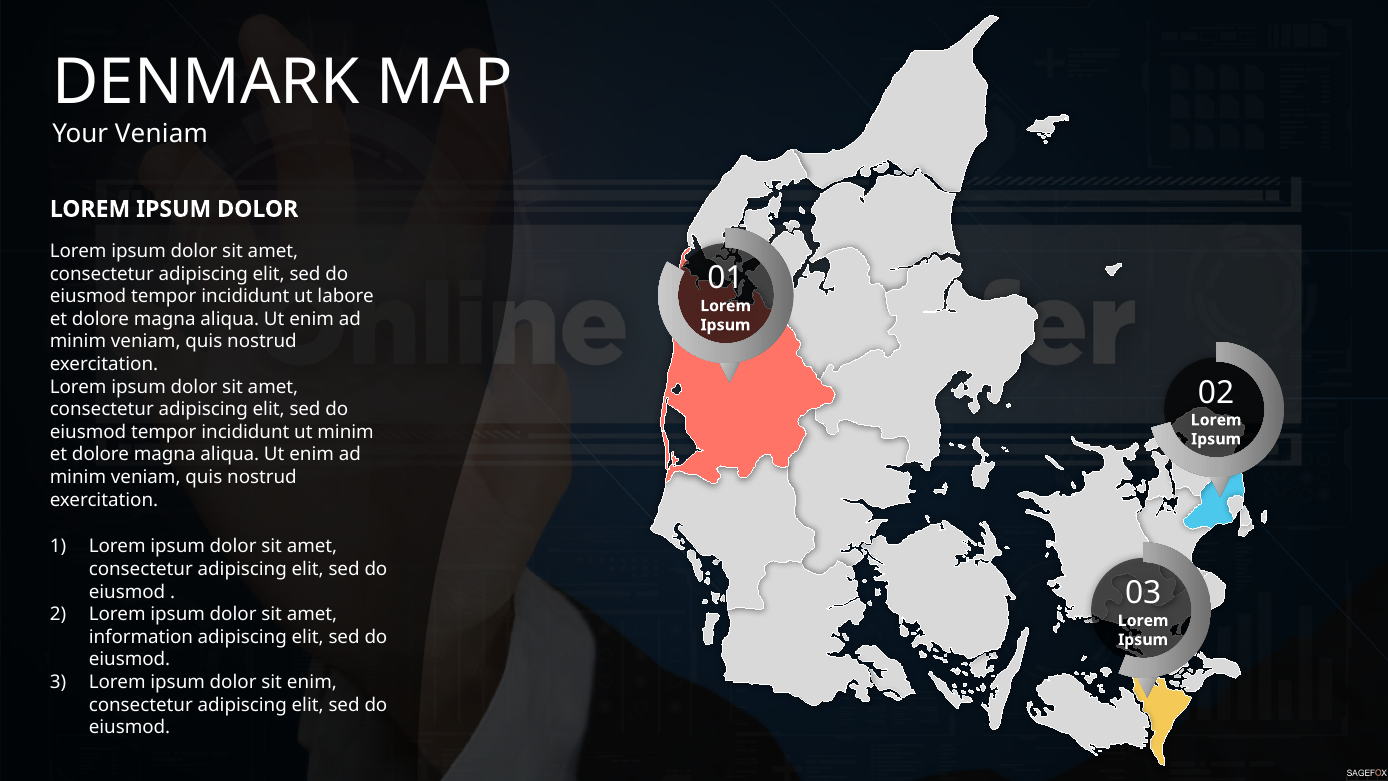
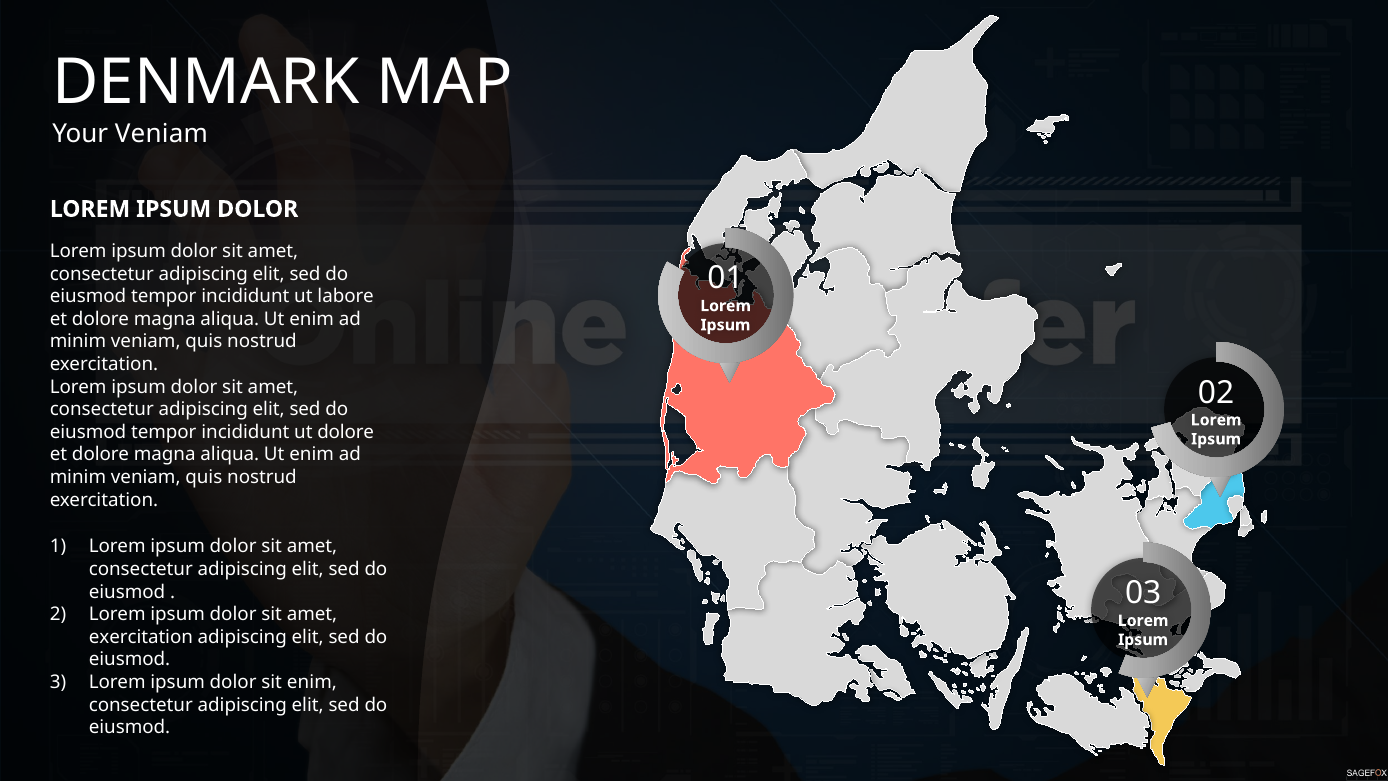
ut minim: minim -> dolore (346, 432)
information: information -> exercitation (141, 637)
